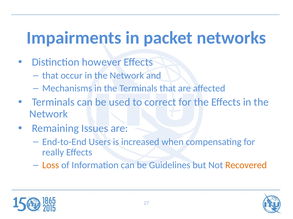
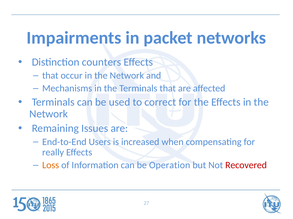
however: however -> counters (102, 62)
Guidelines: Guidelines -> Operation (170, 166)
Recovered colour: orange -> red (246, 166)
